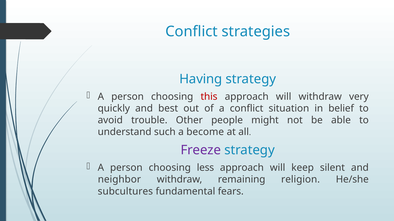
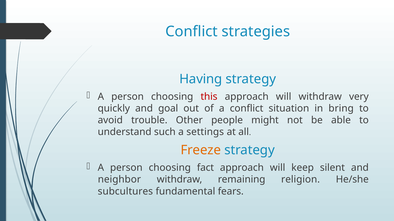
best: best -> goal (168, 109)
belief: belief -> bring (341, 109)
become: become -> settings (205, 132)
Freeze colour: purple -> orange (201, 151)
less: less -> fact (205, 168)
